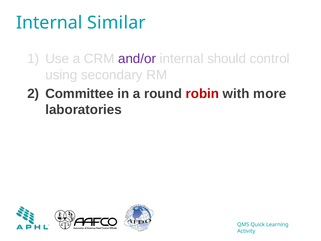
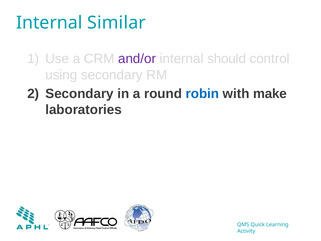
Committee: Committee -> Secondary (80, 93)
robin colour: red -> blue (202, 93)
more: more -> make (270, 93)
